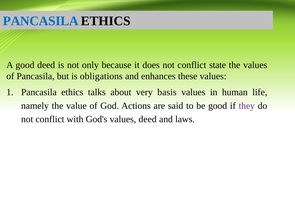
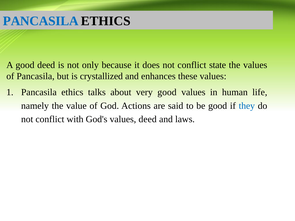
obligations: obligations -> crystallized (101, 76)
very basis: basis -> good (167, 92)
they colour: purple -> blue (247, 106)
